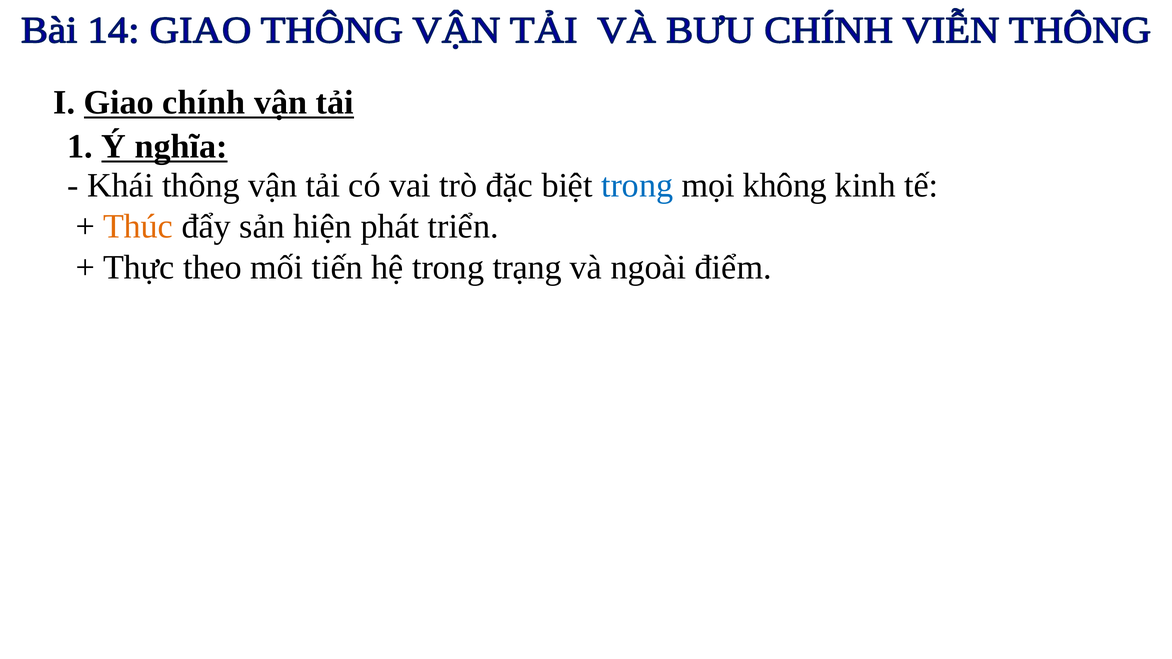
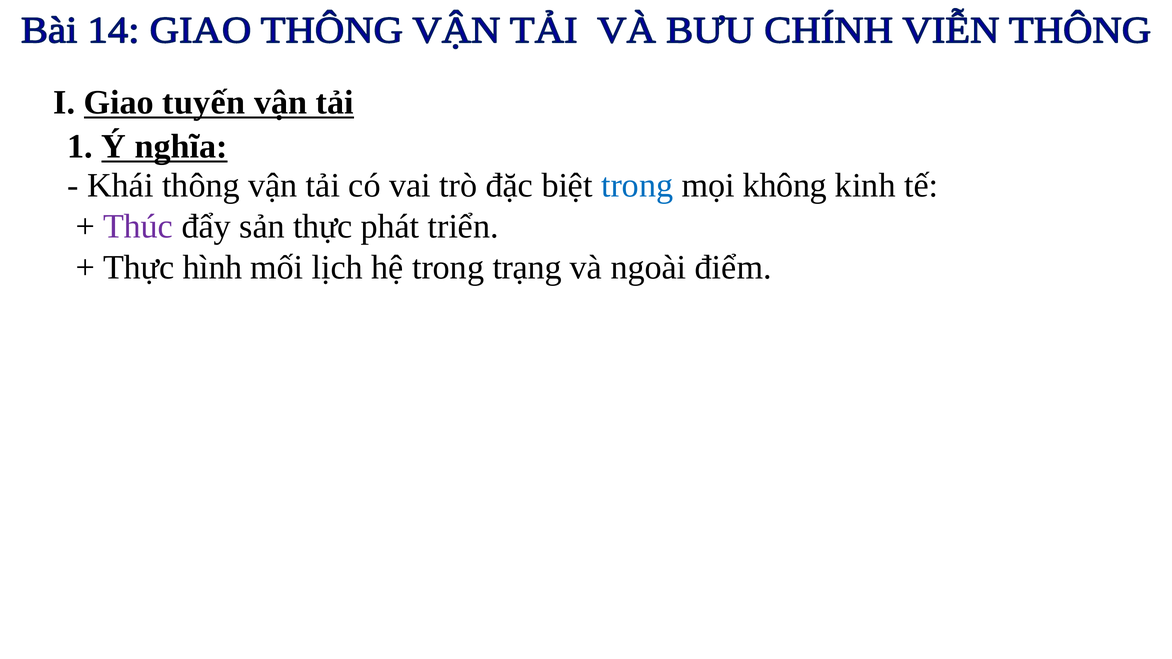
chính: chính -> tuyến (204, 102)
Thúc colour: orange -> purple (138, 227)
sản hiện: hiện -> thực (323, 227)
theo: theo -> hình (213, 268)
tiến: tiến -> lịch (337, 268)
